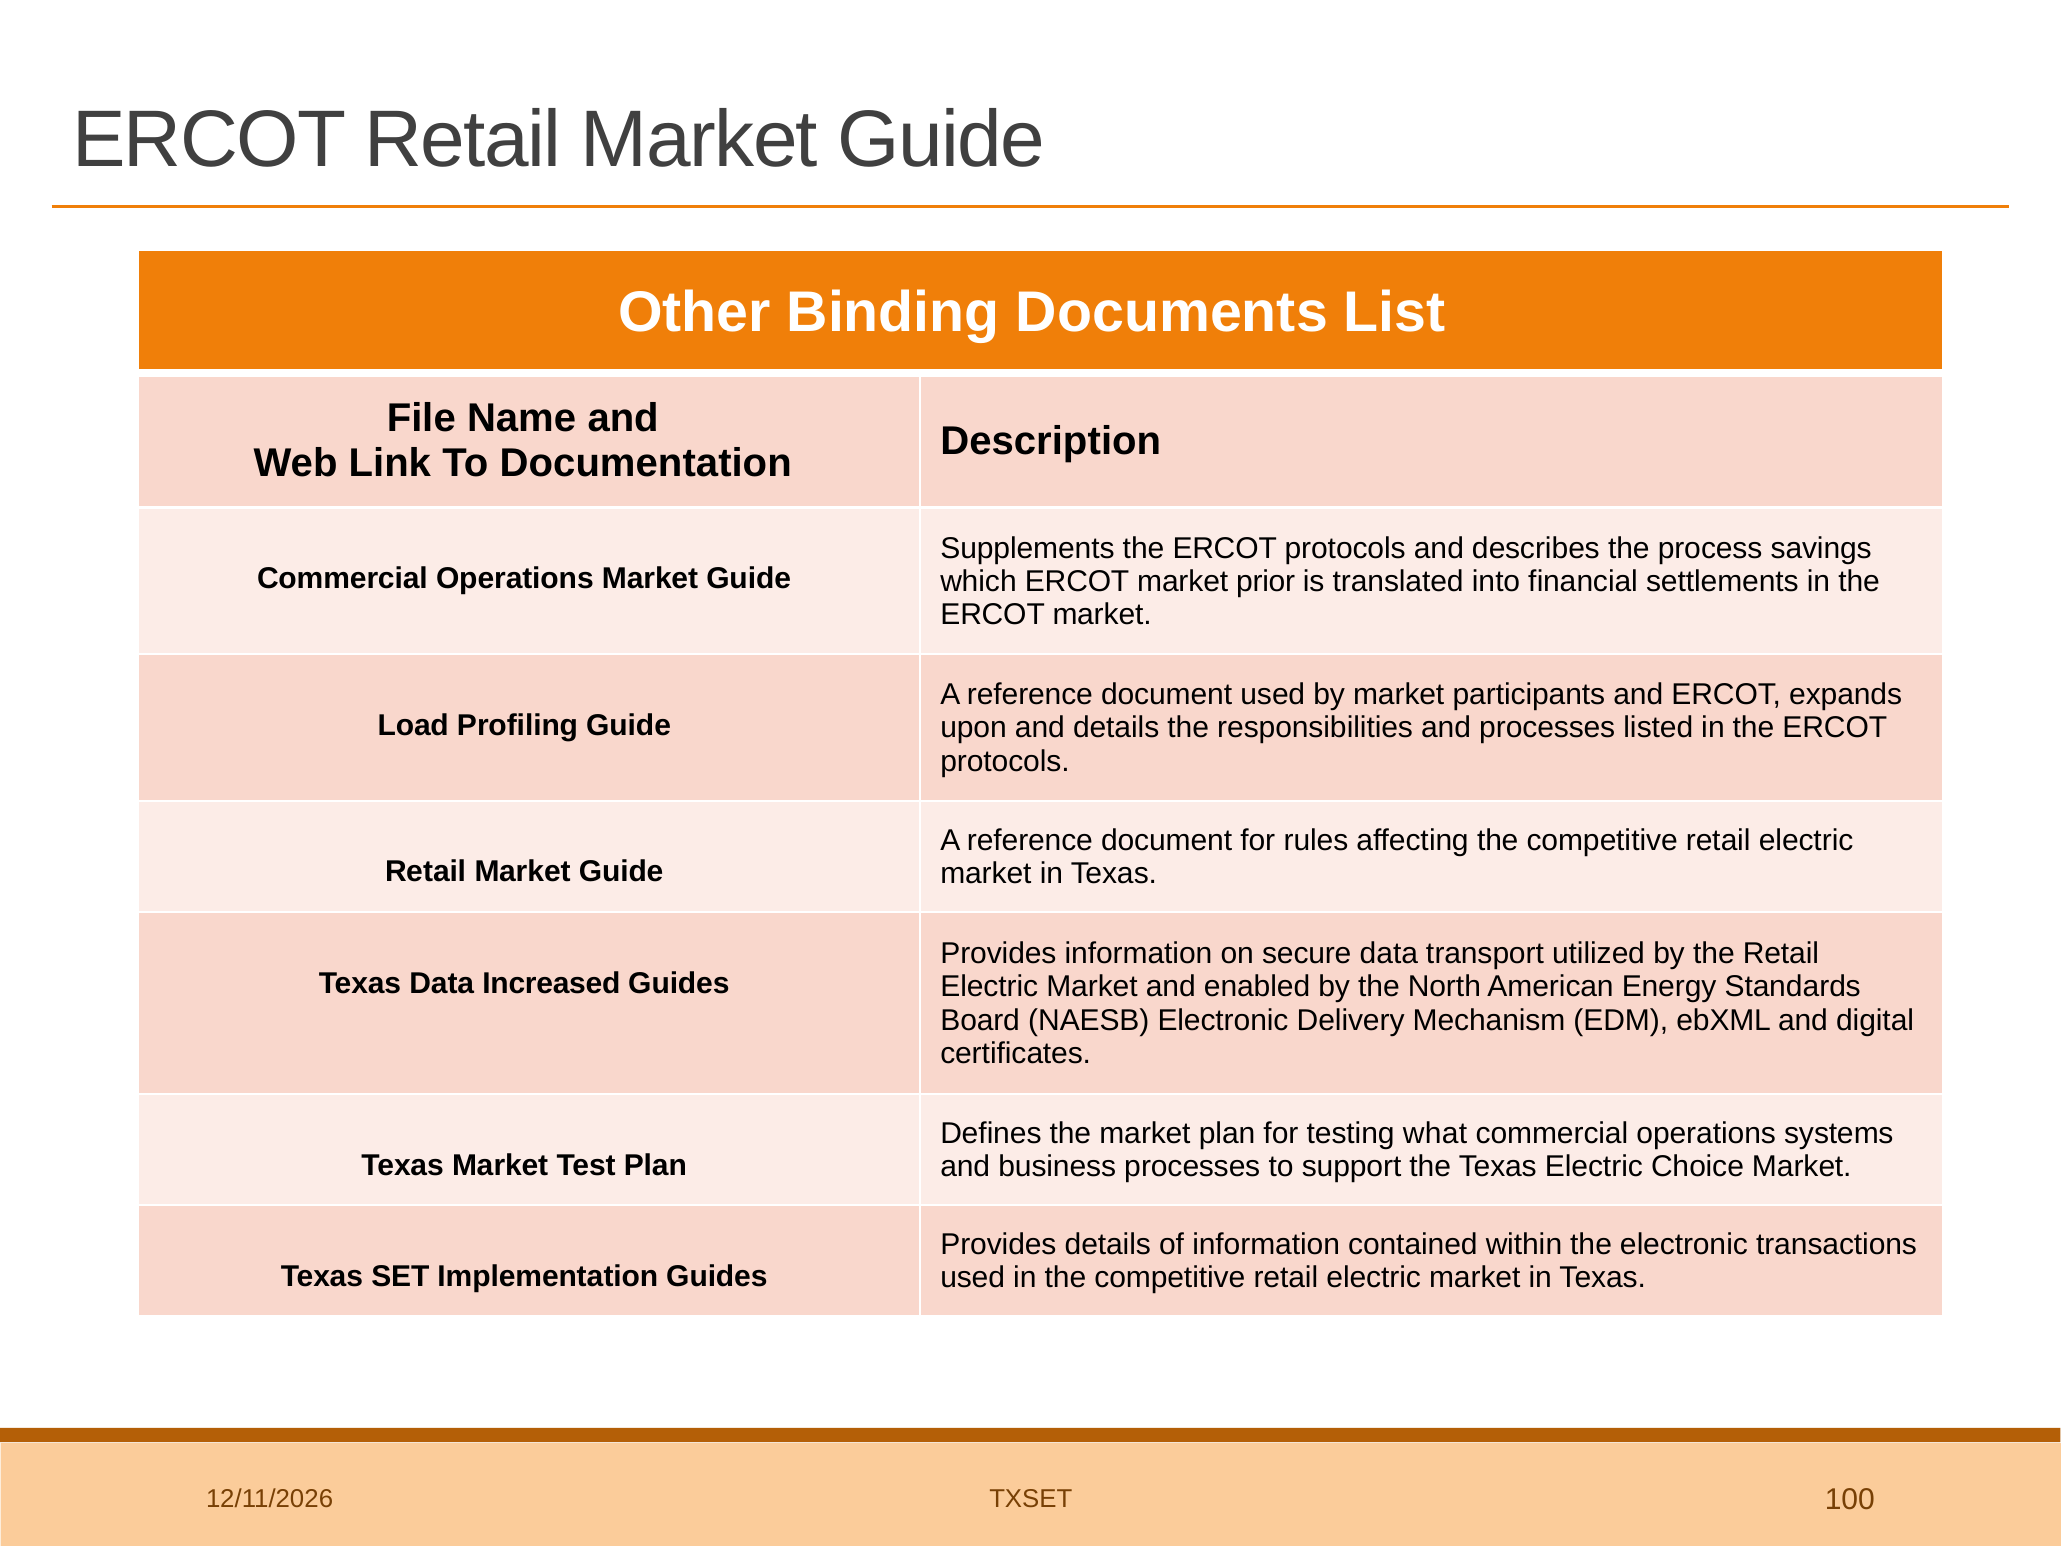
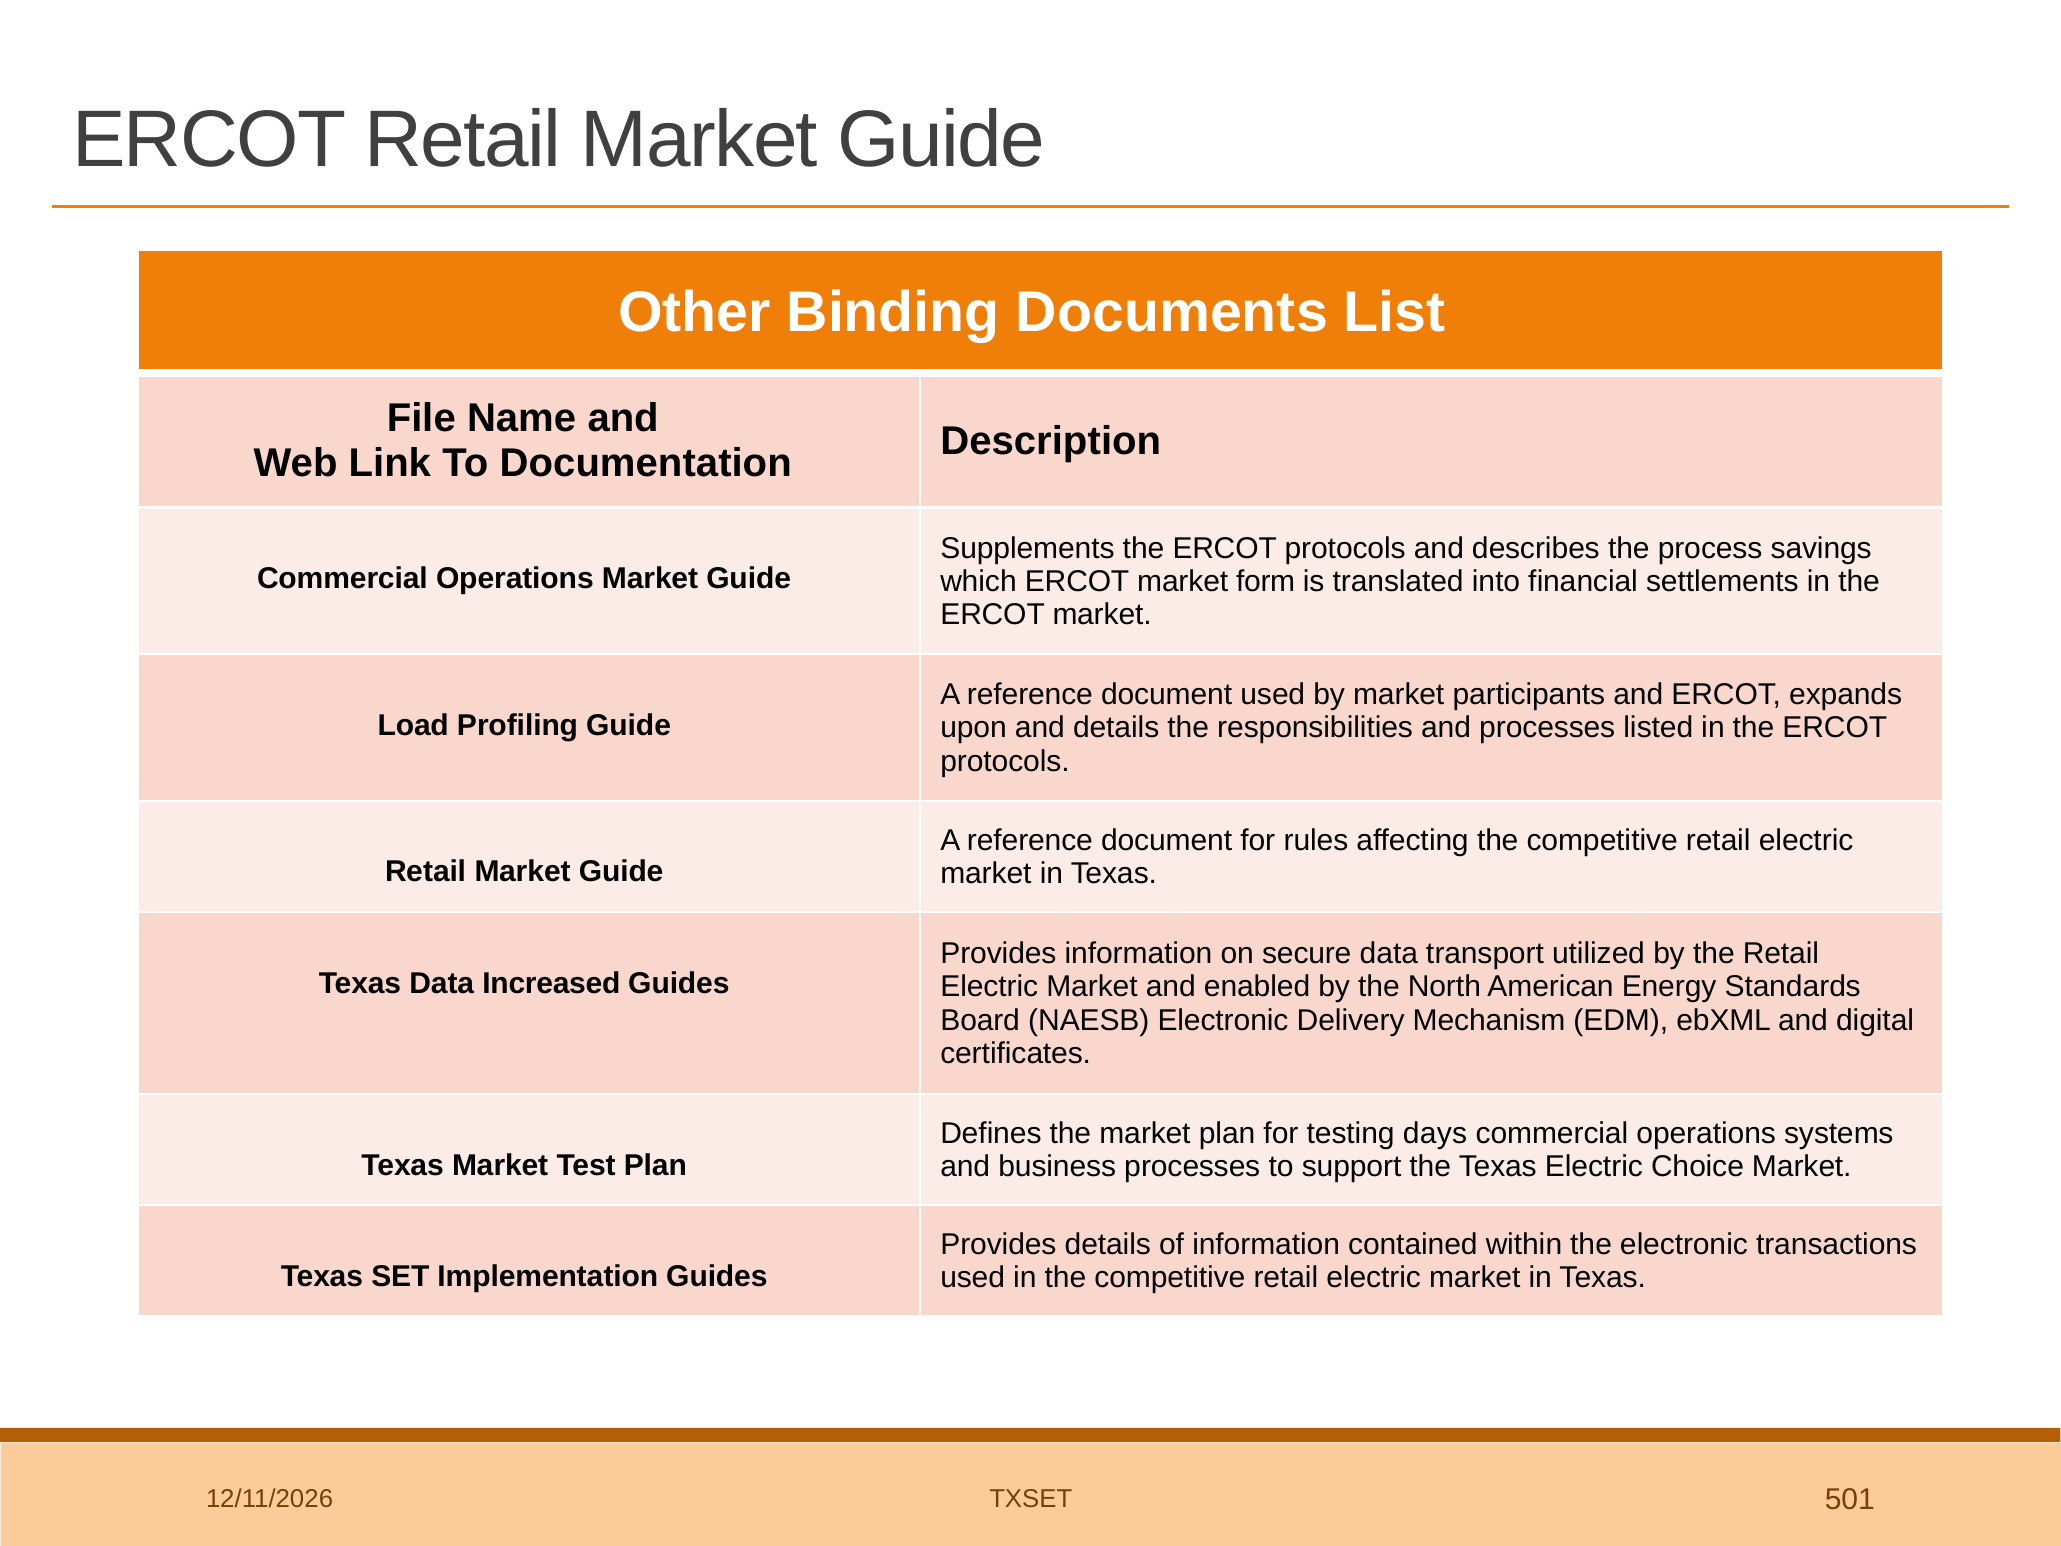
prior: prior -> form (1266, 581)
what: what -> days (1435, 1133)
100: 100 -> 501 (1850, 1499)
